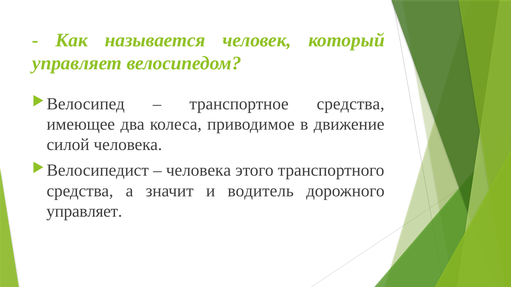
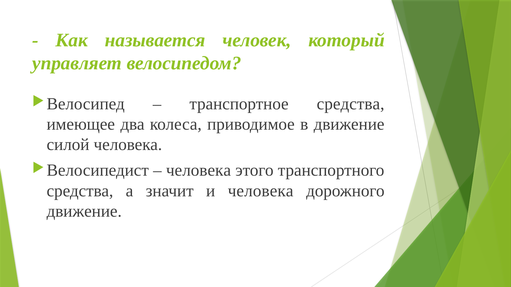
и водитель: водитель -> человека (261, 191)
управляет: управляет -> движение (84, 212)
